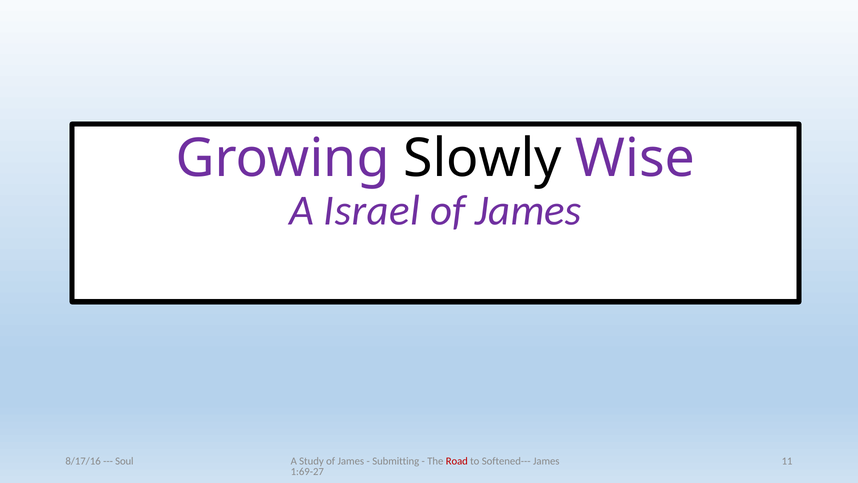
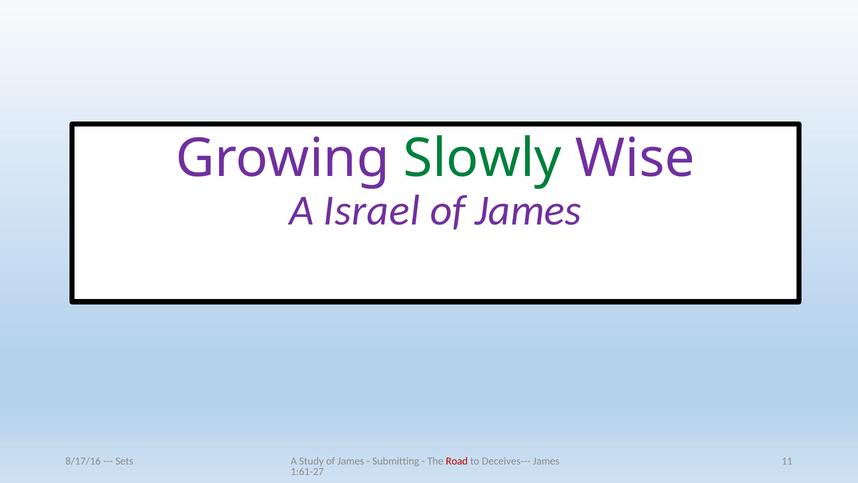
Slowly colour: black -> green (482, 158)
Softened---: Softened--- -> Deceives--- (506, 461)
Soul: Soul -> Sets (124, 461)
1:69-27: 1:69-27 -> 1:61-27 (307, 472)
